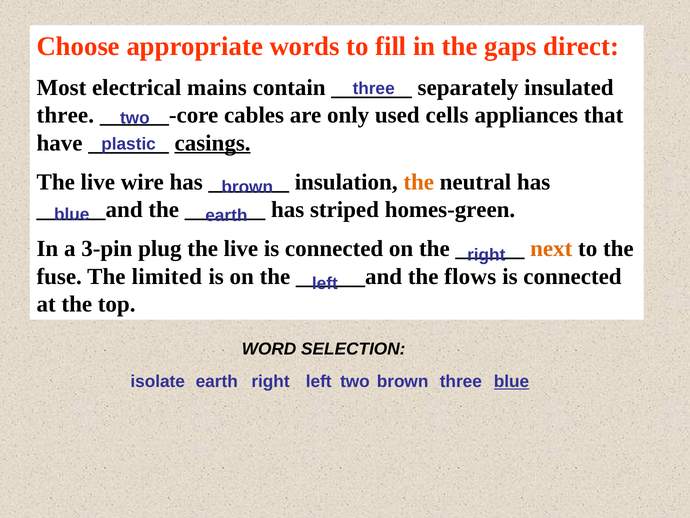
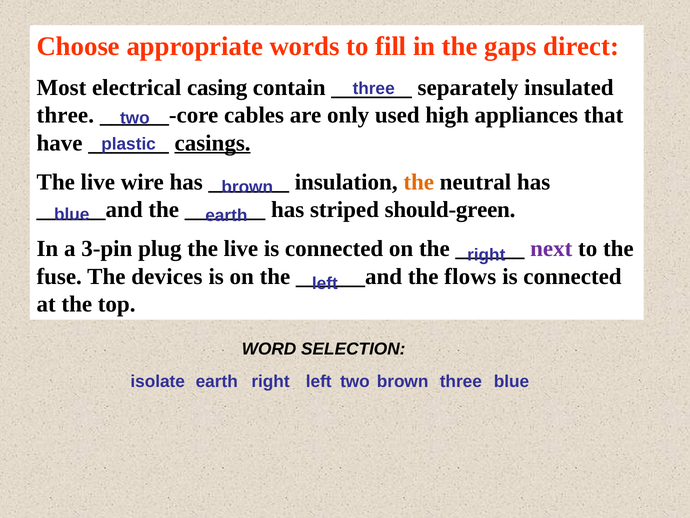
mains: mains -> casing (217, 88)
cells: cells -> high (447, 115)
homes-green: homes-green -> should-green (450, 210)
next colour: orange -> purple (551, 249)
limited: limited -> devices (167, 276)
blue underline: present -> none (512, 381)
